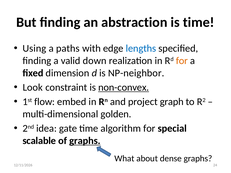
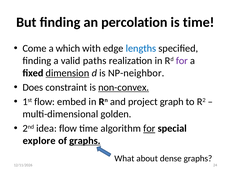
abstraction: abstraction -> percolation (134, 22)
Using: Using -> Come (35, 48)
paths: paths -> which (68, 48)
down: down -> paths (95, 61)
for colour: orange -> purple (182, 61)
dimension underline: none -> present (67, 73)
Look: Look -> Does (33, 87)
idea gate: gate -> flow (68, 129)
for underline: none -> present (149, 129)
scalable: scalable -> explore (39, 141)
